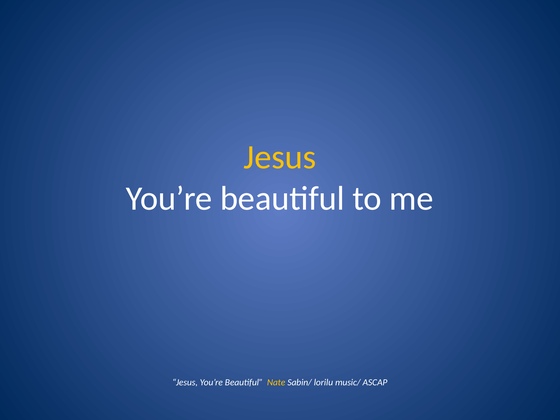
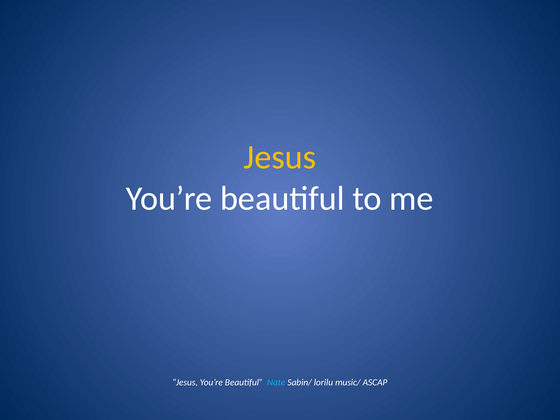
Nate colour: yellow -> light blue (276, 382)
